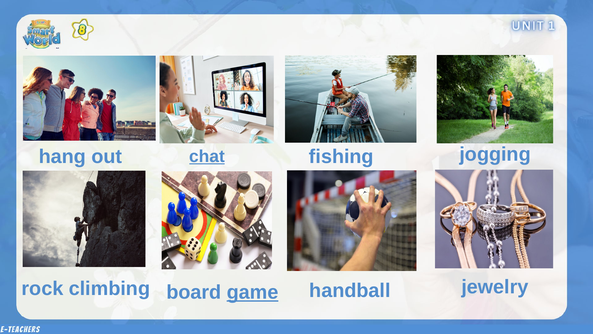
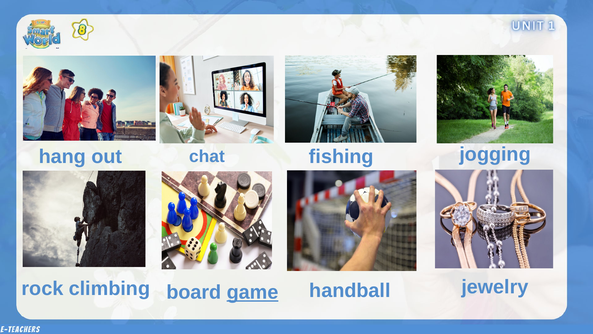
chat underline: present -> none (207, 156)
